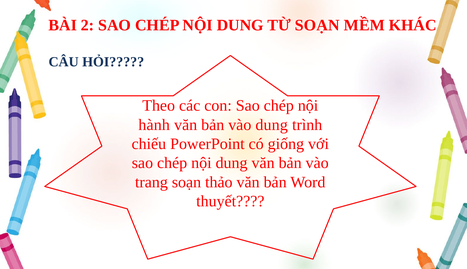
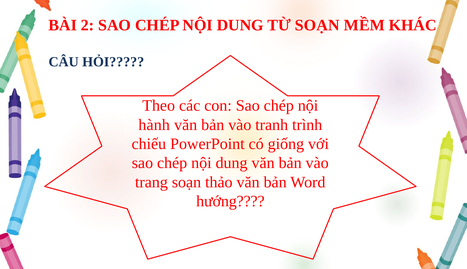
vào dung: dung -> tranh (272, 125)
thuyết: thuyết -> hướng (230, 202)
